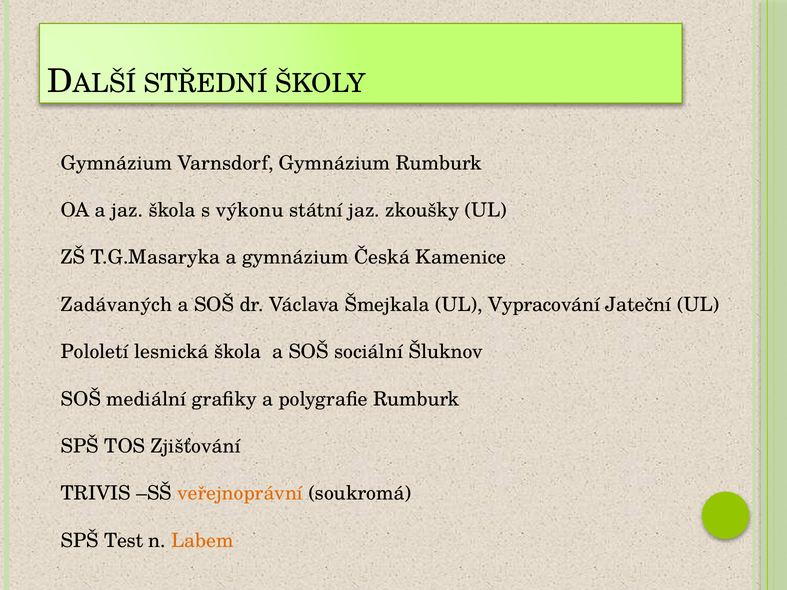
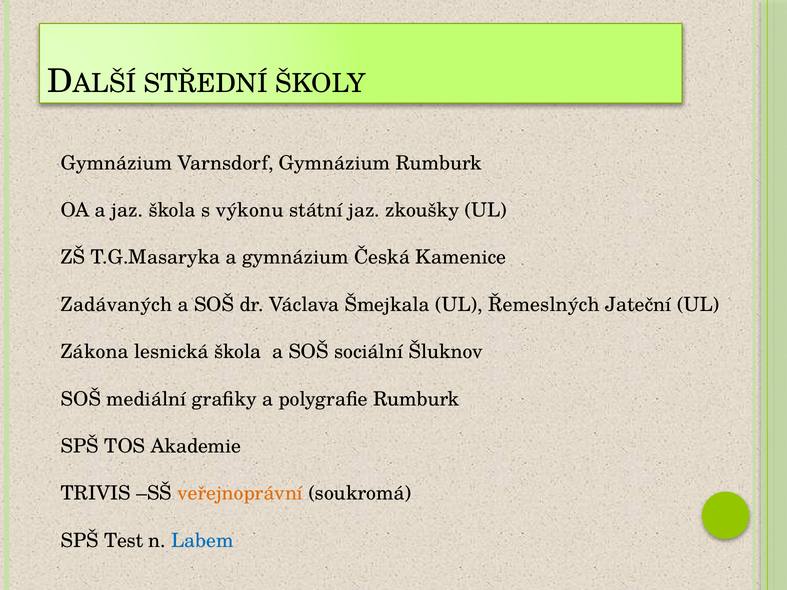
Vypracování: Vypracování -> Řemeslných (544, 305)
Pololetí: Pololetí -> Zákona (95, 352)
Zjišťování: Zjišťování -> Akademie (196, 446)
Labem colour: orange -> blue (202, 541)
